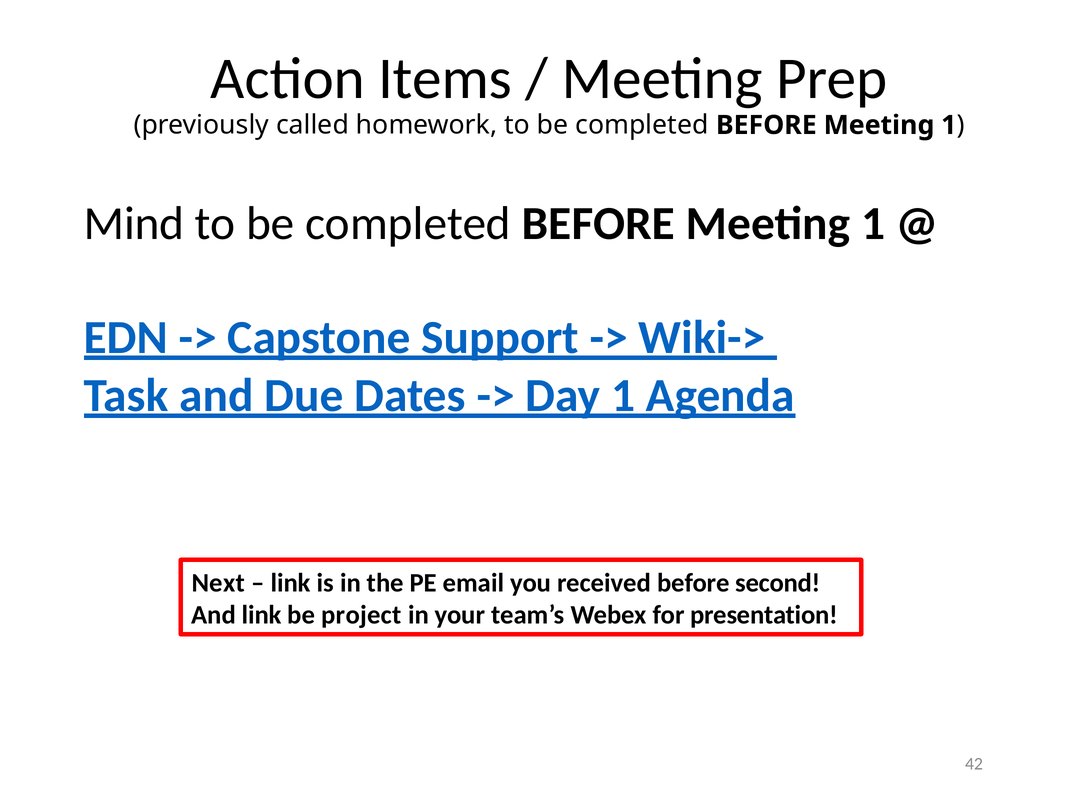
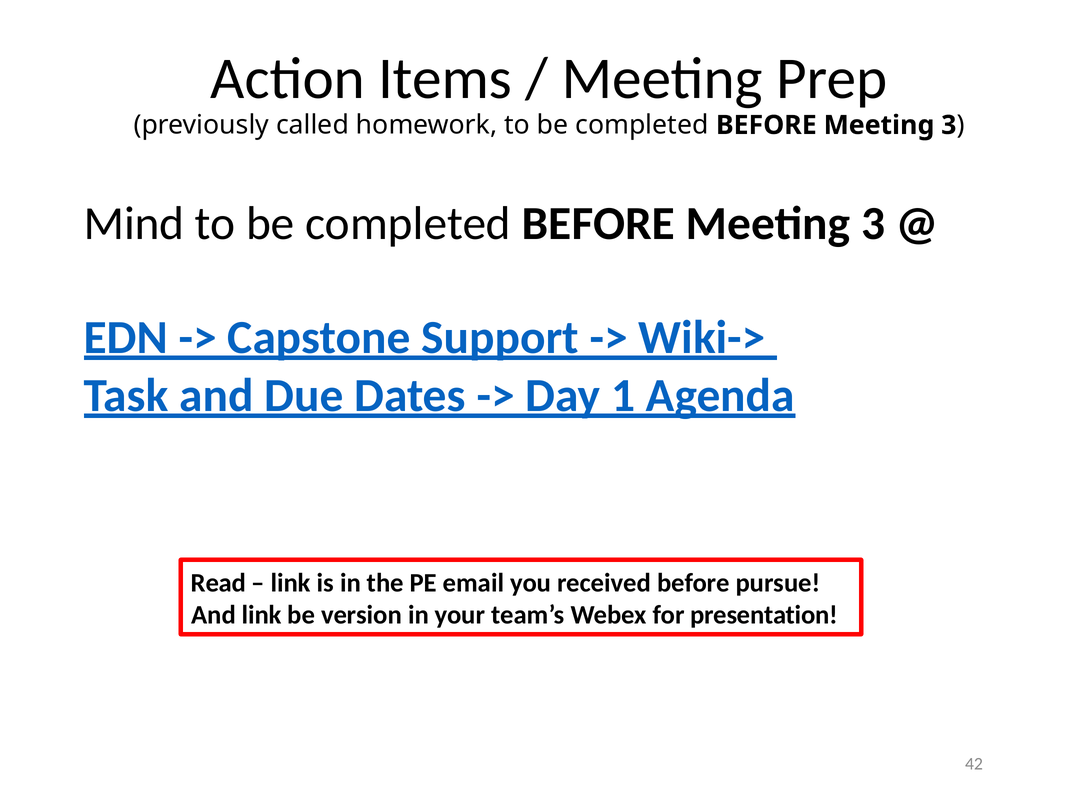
1: 1 -> 3 (949, 125)
1: 1 -> 3 (873, 224)
Next: Next -> Read (218, 583)
second: second -> pursue (778, 583)
project: project -> version (362, 615)
